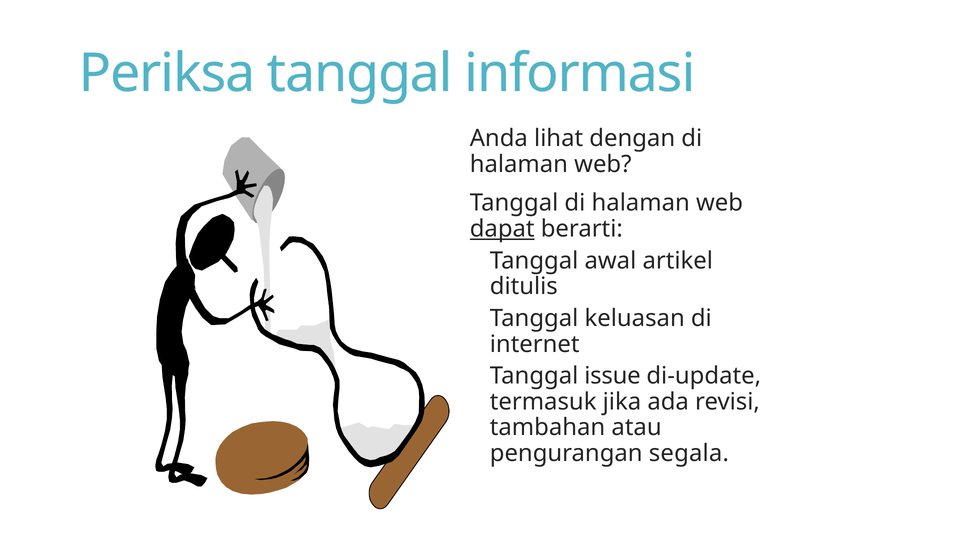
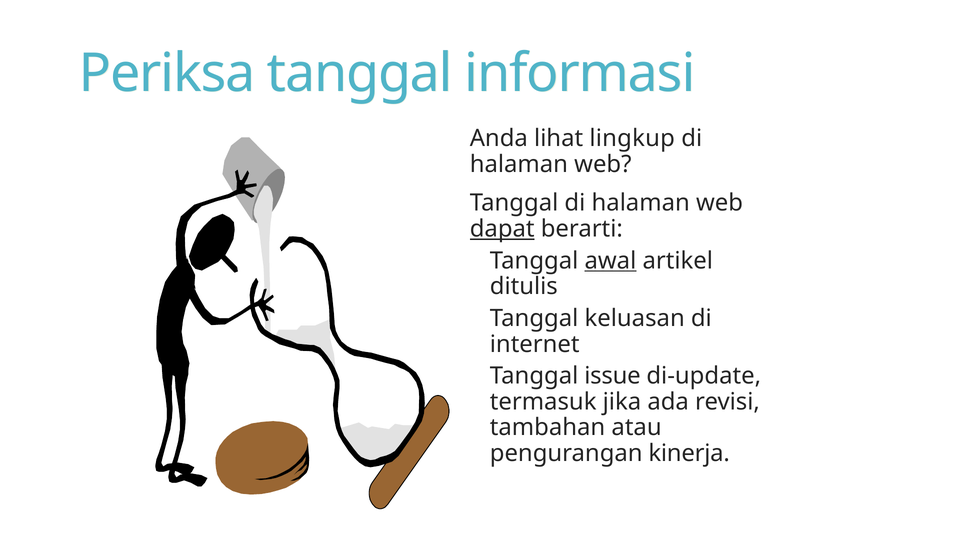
dengan: dengan -> lingkup (632, 138)
awal underline: none -> present (610, 261)
segala: segala -> kinerja (689, 453)
